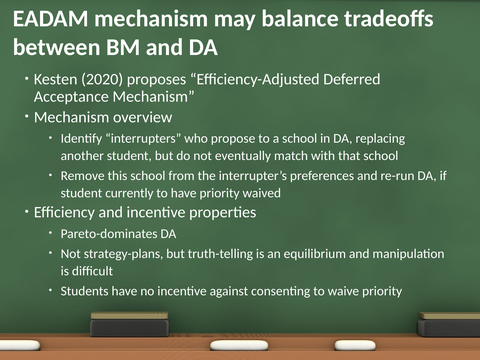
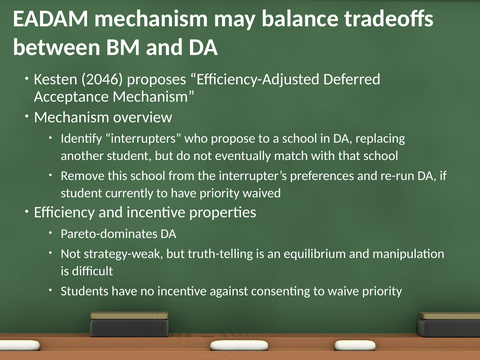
2020: 2020 -> 2046 (102, 79)
strategy-plans: strategy-plans -> strategy-weak (124, 254)
